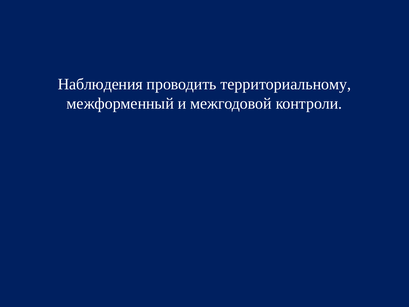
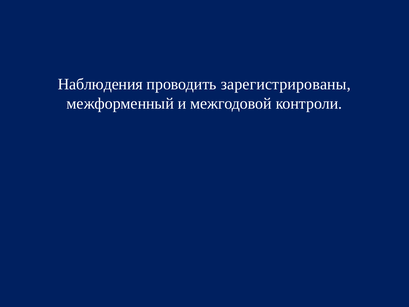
территориальному: территориальному -> зарегистрированы (286, 84)
